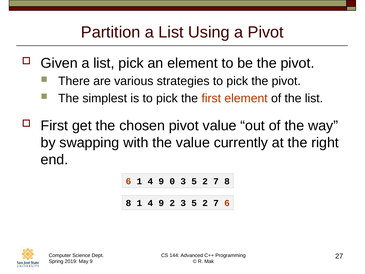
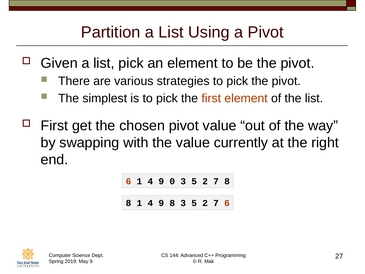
9 2: 2 -> 8 (172, 203)
